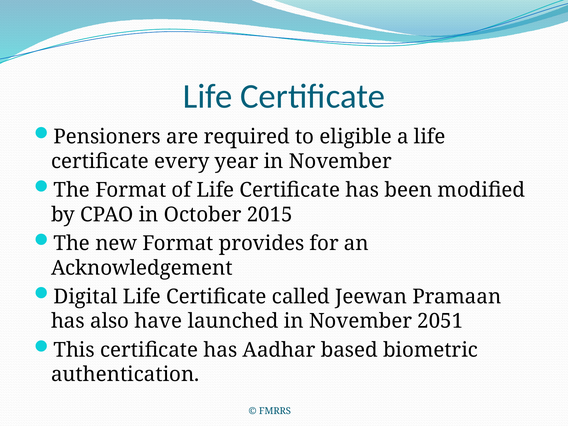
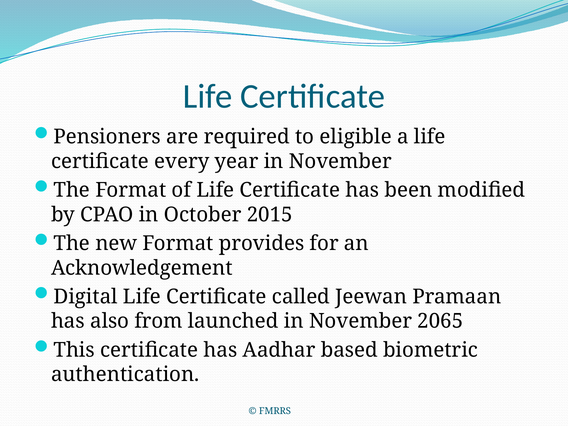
have: have -> from (158, 321)
2051: 2051 -> 2065 (440, 321)
